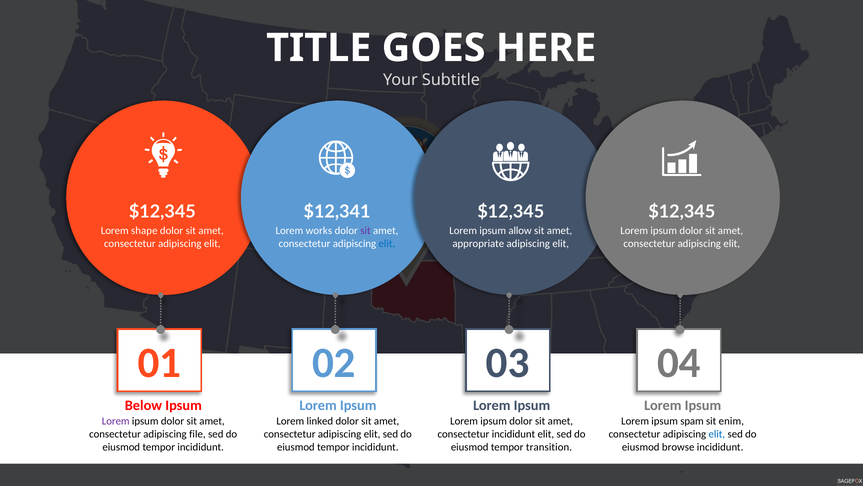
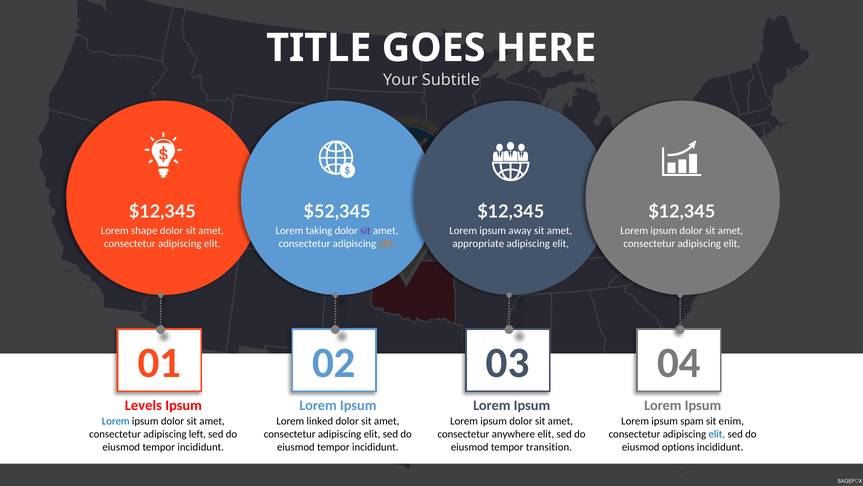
$12,341: $12,341 -> $52,345 (337, 212)
works: works -> taking (319, 230)
allow: allow -> away (520, 230)
elit colour: blue -> orange (387, 243)
Below: Below -> Levels (143, 405)
Lorem colour: purple -> blue (116, 421)
file: file -> left (197, 434)
consectetur incididunt: incididunt -> anywhere (513, 434)
browse: browse -> options (678, 447)
